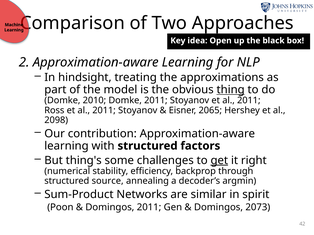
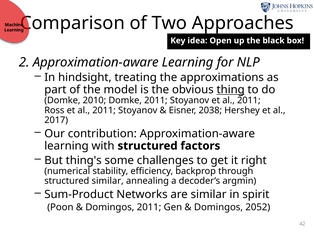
2065: 2065 -> 2038 (210, 110)
2098: 2098 -> 2017 (56, 120)
get underline: present -> none (219, 161)
structured source: source -> similar (108, 181)
2073: 2073 -> 2052 (258, 208)
